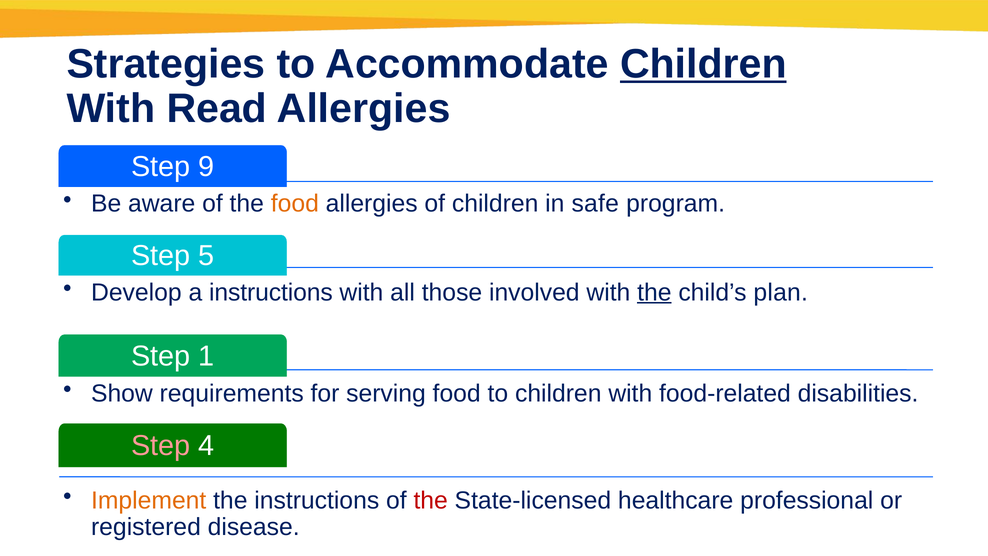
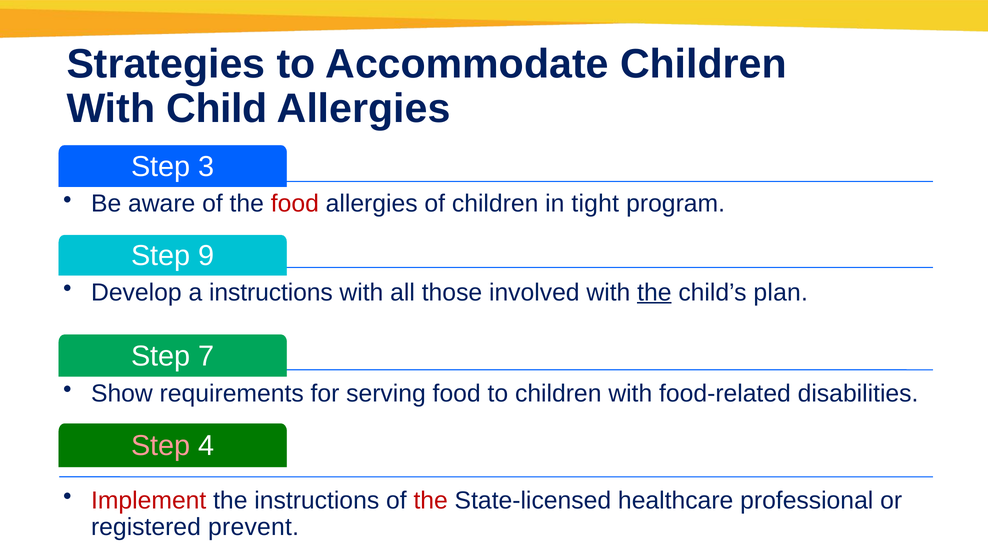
Children underline: present -> none (703, 64)
Read: Read -> Child (217, 109)
9: 9 -> 3 (206, 167)
food colour: orange -> red (295, 203)
safe: safe -> tight (595, 203)
5: 5 -> 9 (206, 256)
1: 1 -> 7 (206, 356)
Implement colour: orange -> red (149, 500)
disease: disease -> prevent (254, 527)
